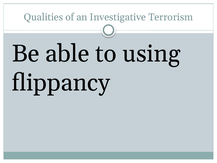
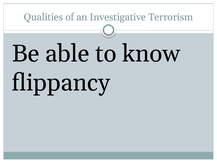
using: using -> know (151, 53)
